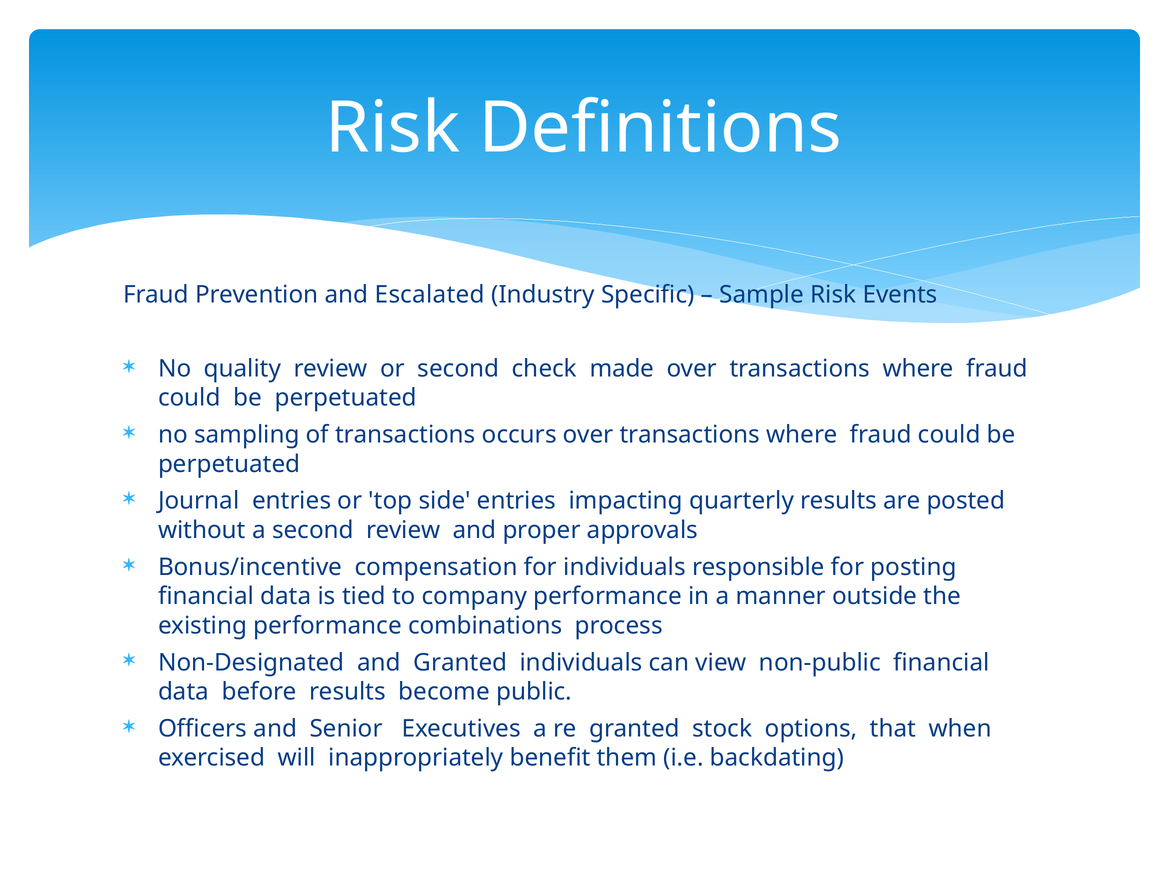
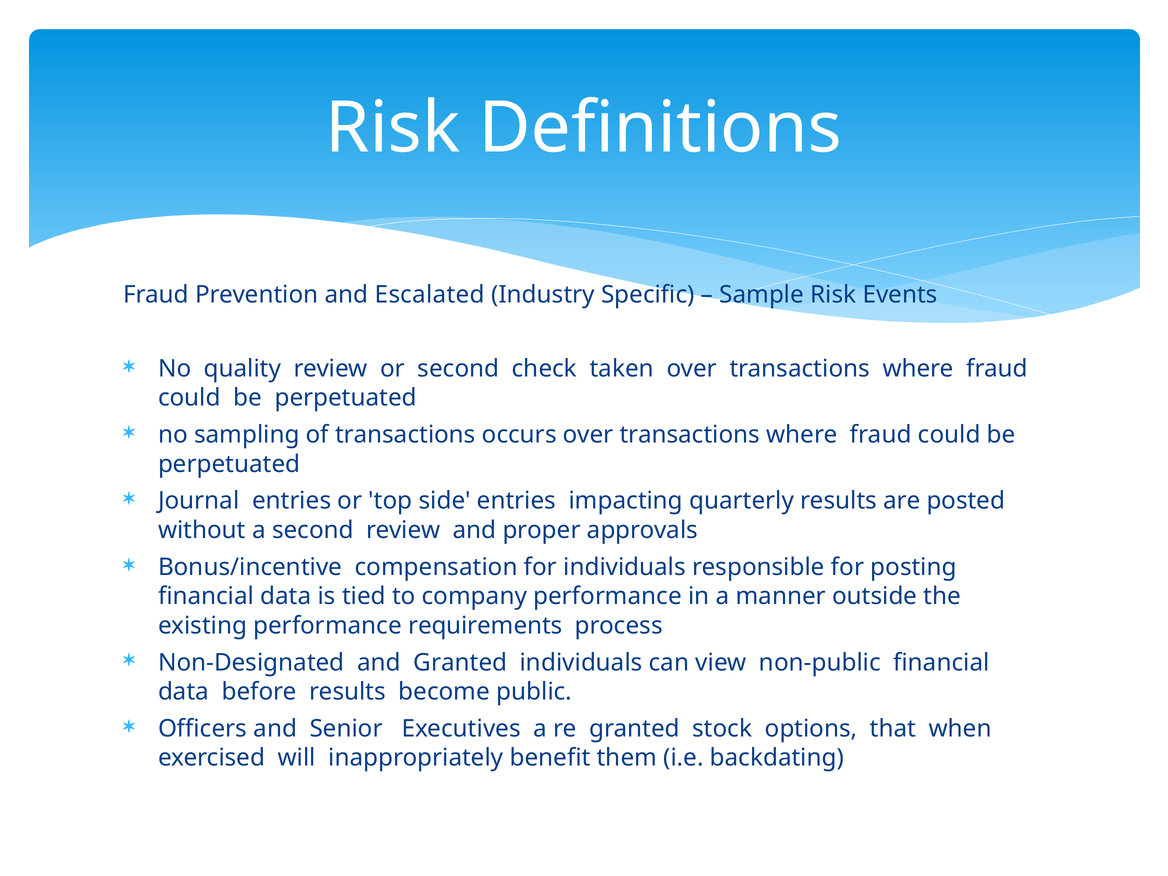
made: made -> taken (622, 369)
combinations: combinations -> requirements (485, 626)
